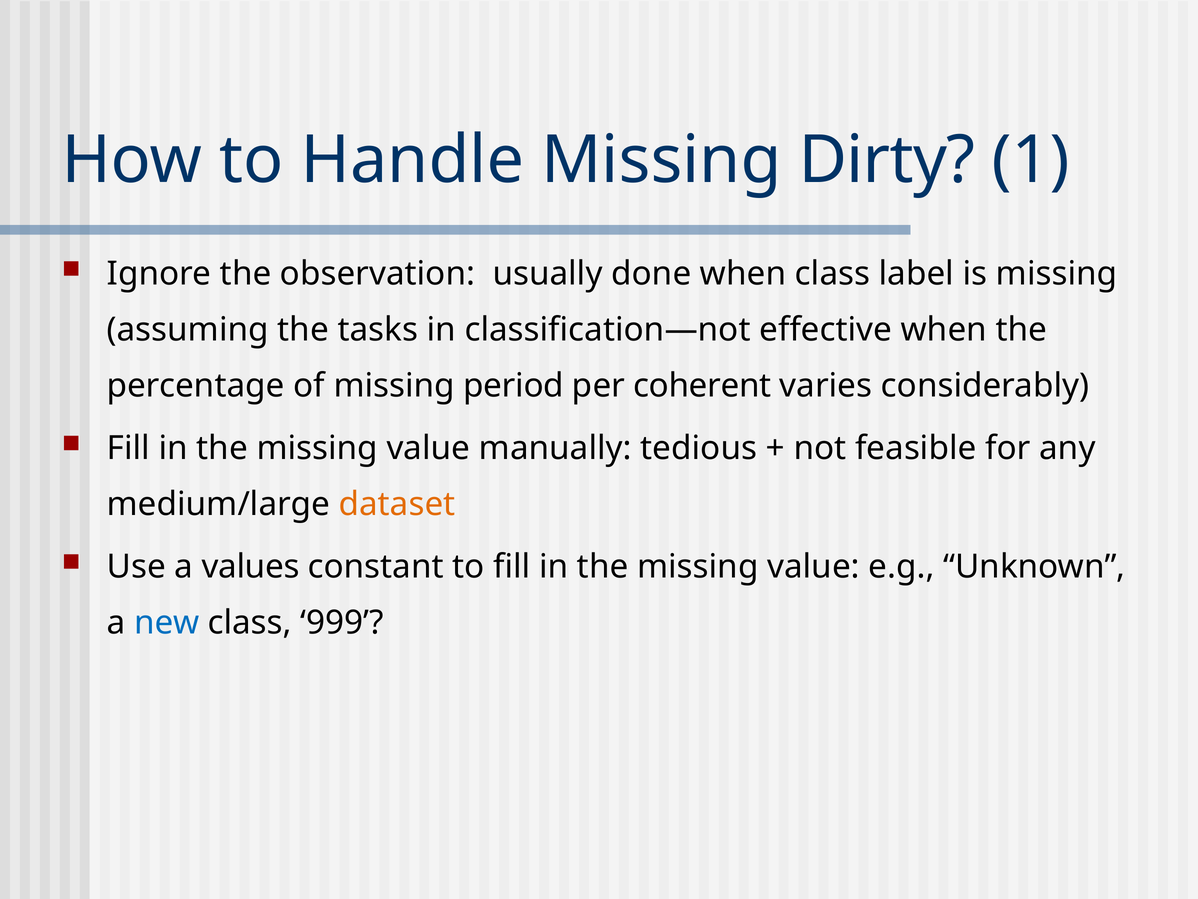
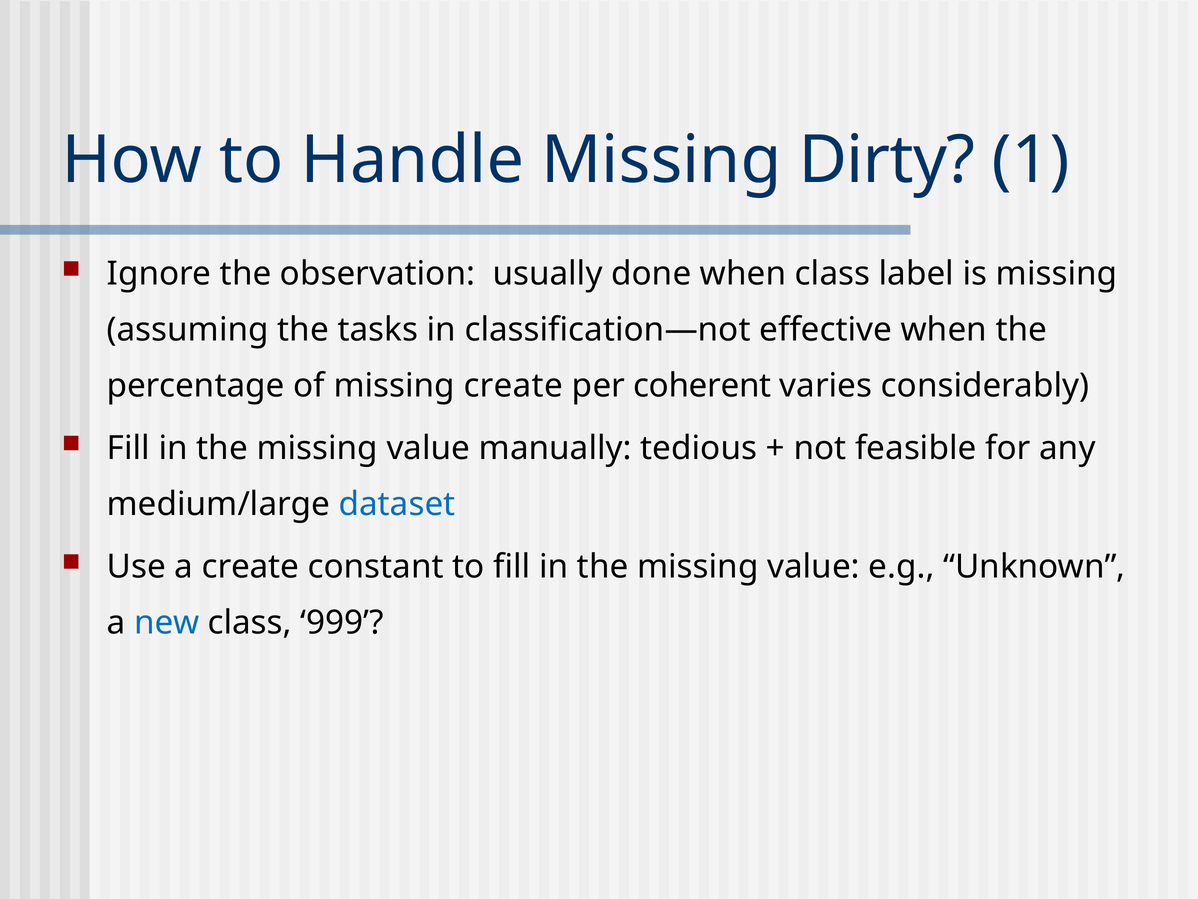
missing period: period -> create (513, 386)
dataset colour: orange -> blue (397, 504)
a values: values -> create (251, 567)
